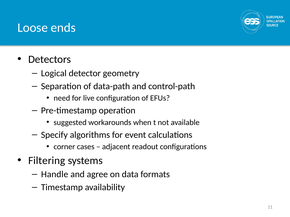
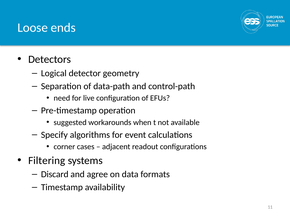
Handle: Handle -> Discard (55, 175)
